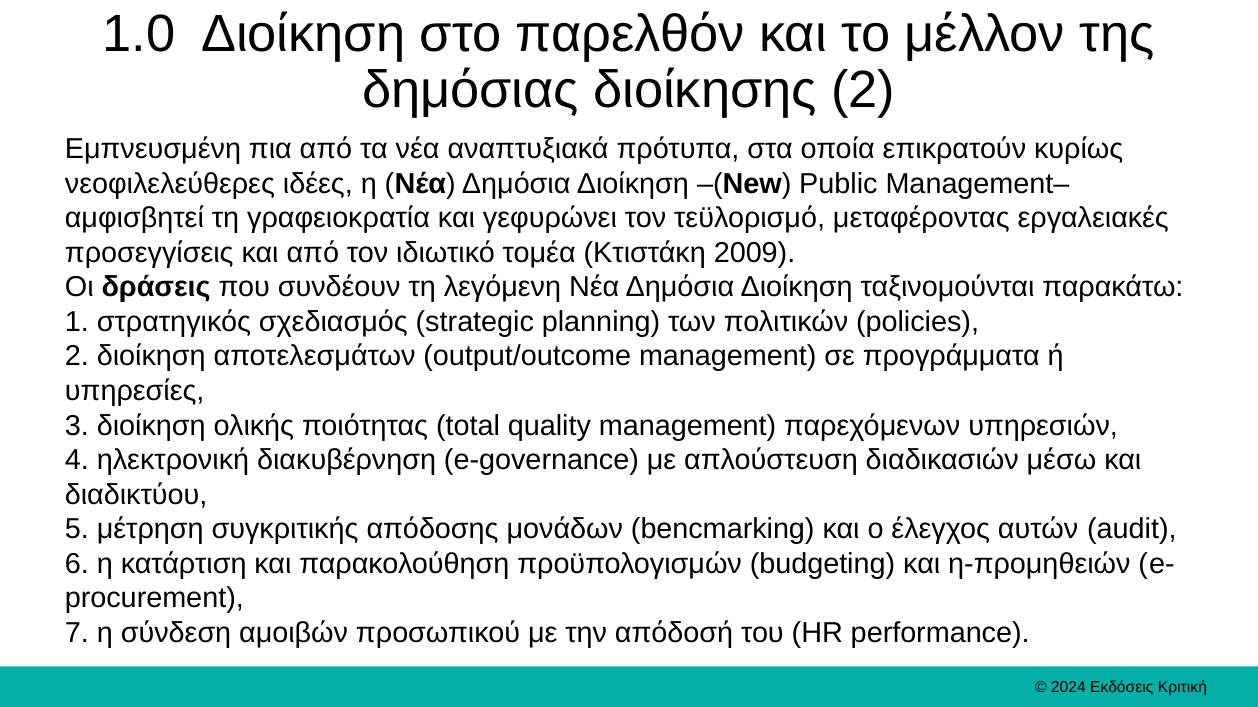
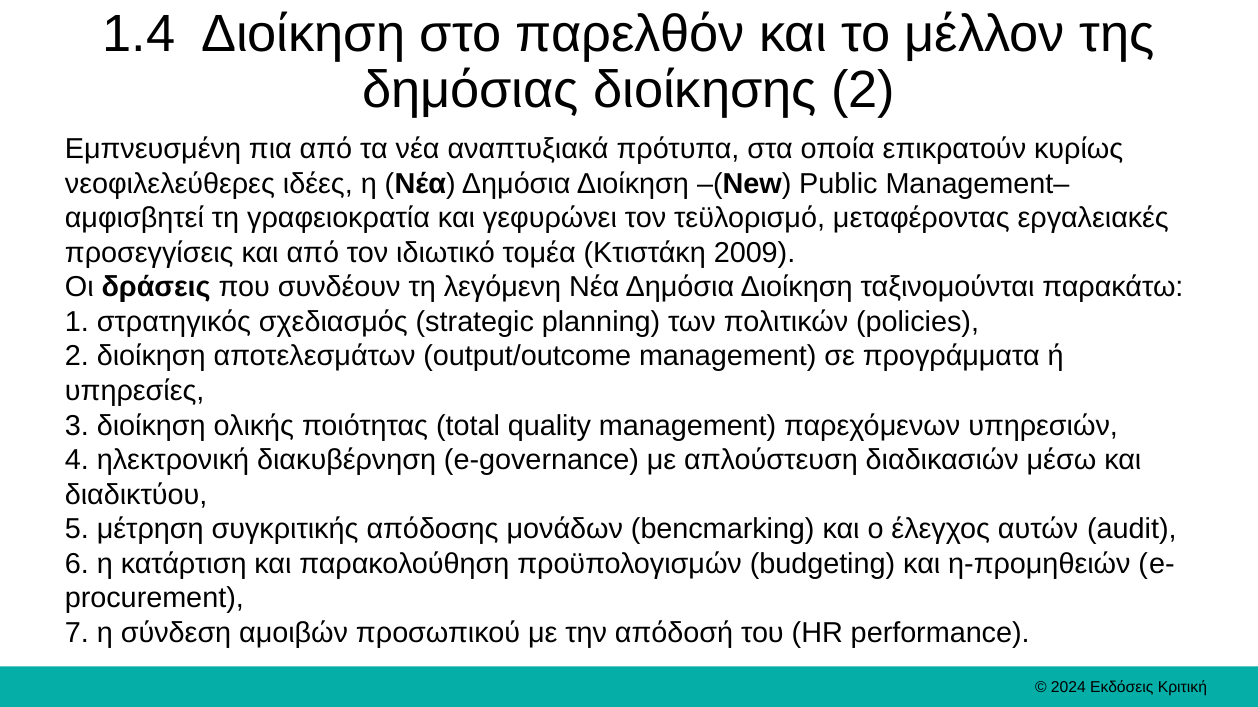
1.0: 1.0 -> 1.4 (139, 34)
